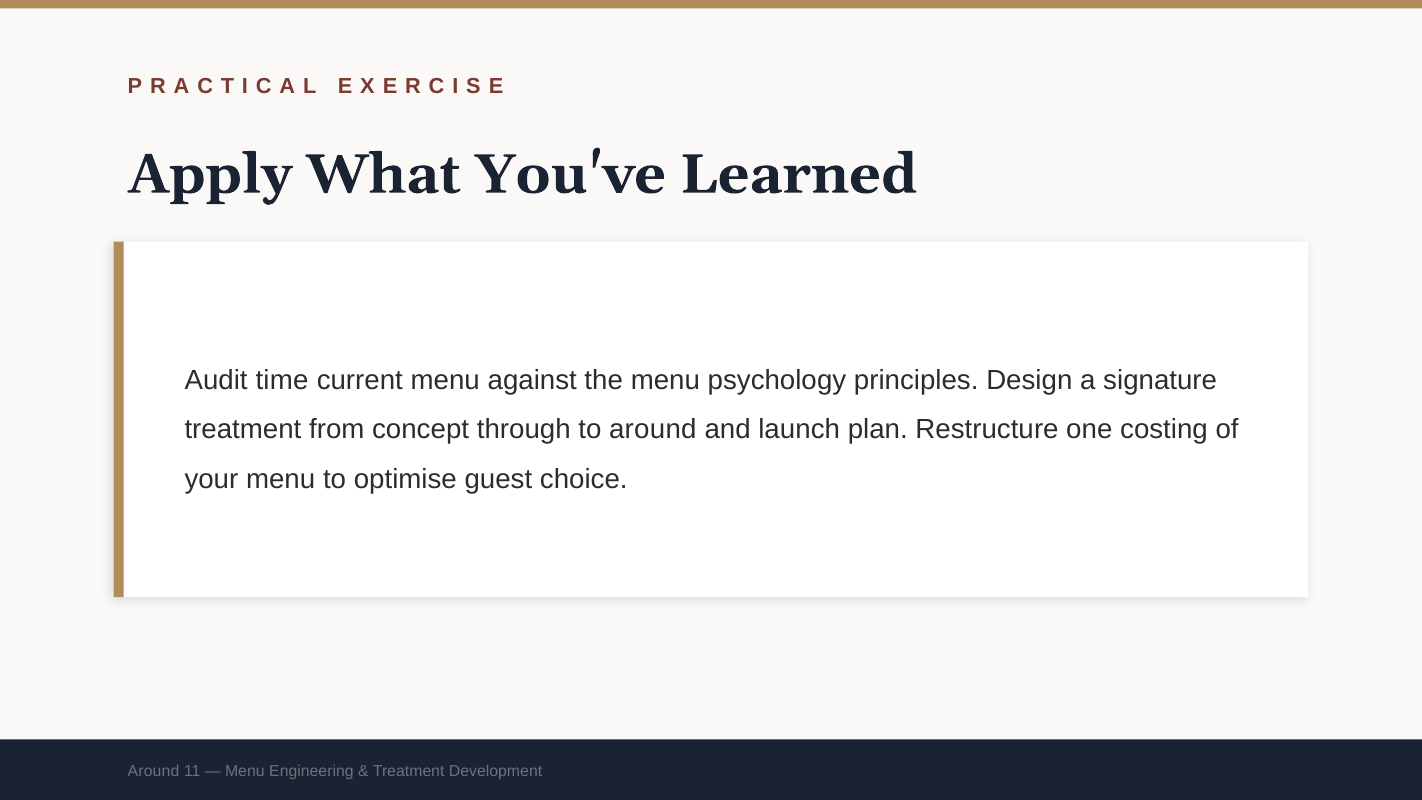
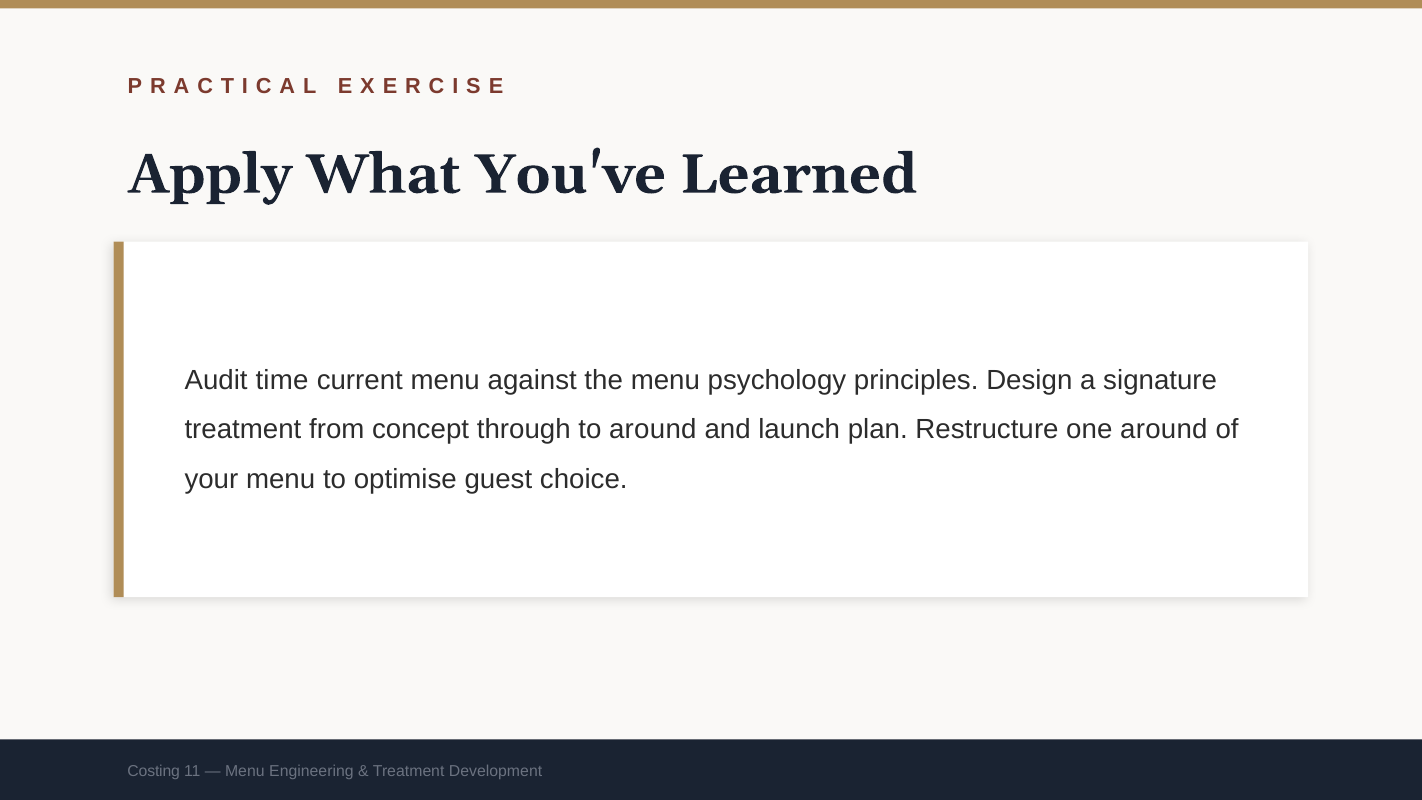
one costing: costing -> around (1164, 430)
Around: Around -> Costing (154, 771)
